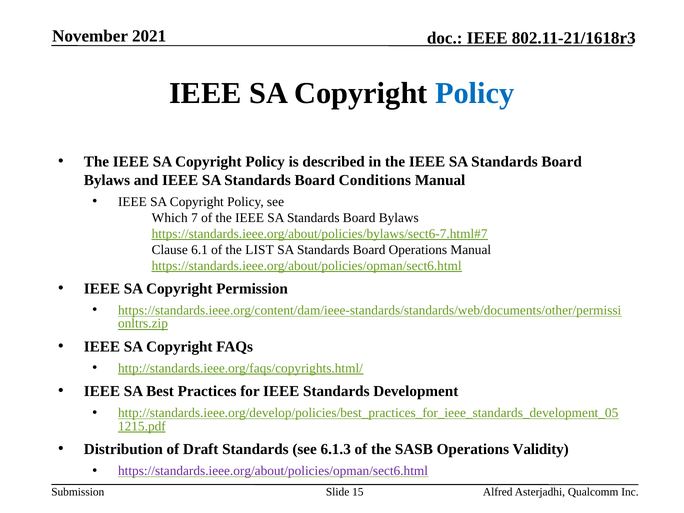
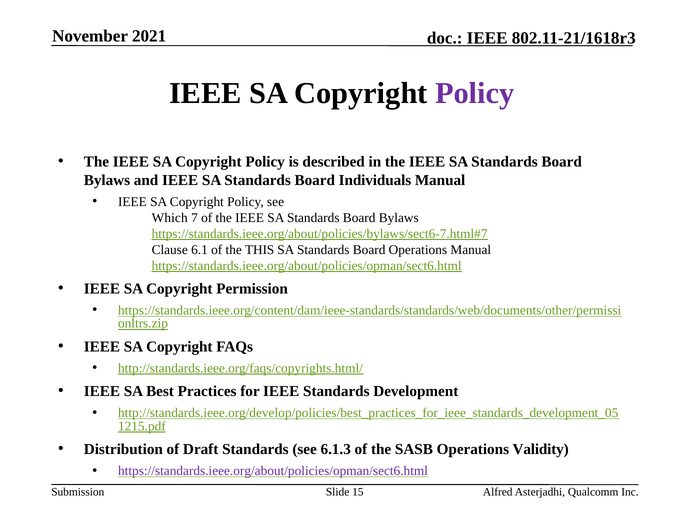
Policy colour: blue -> purple (475, 93)
Conditions: Conditions -> Individuals (375, 180)
LIST: LIST -> THIS (260, 250)
